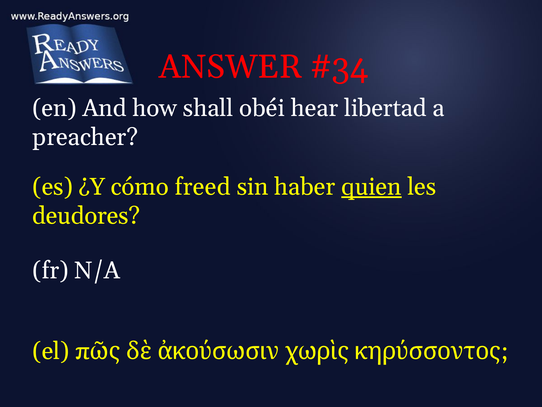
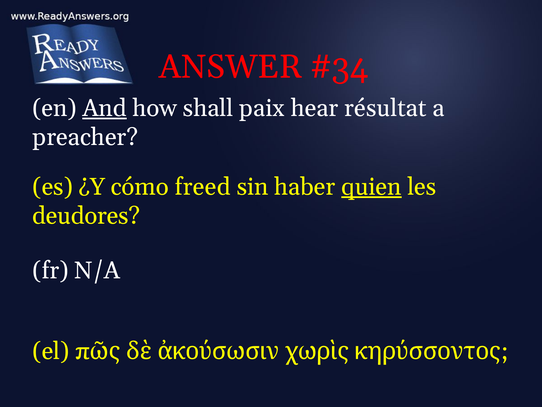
And underline: none -> present (104, 108)
obéi: obéi -> paix (262, 108)
libertad: libertad -> résultat (385, 108)
